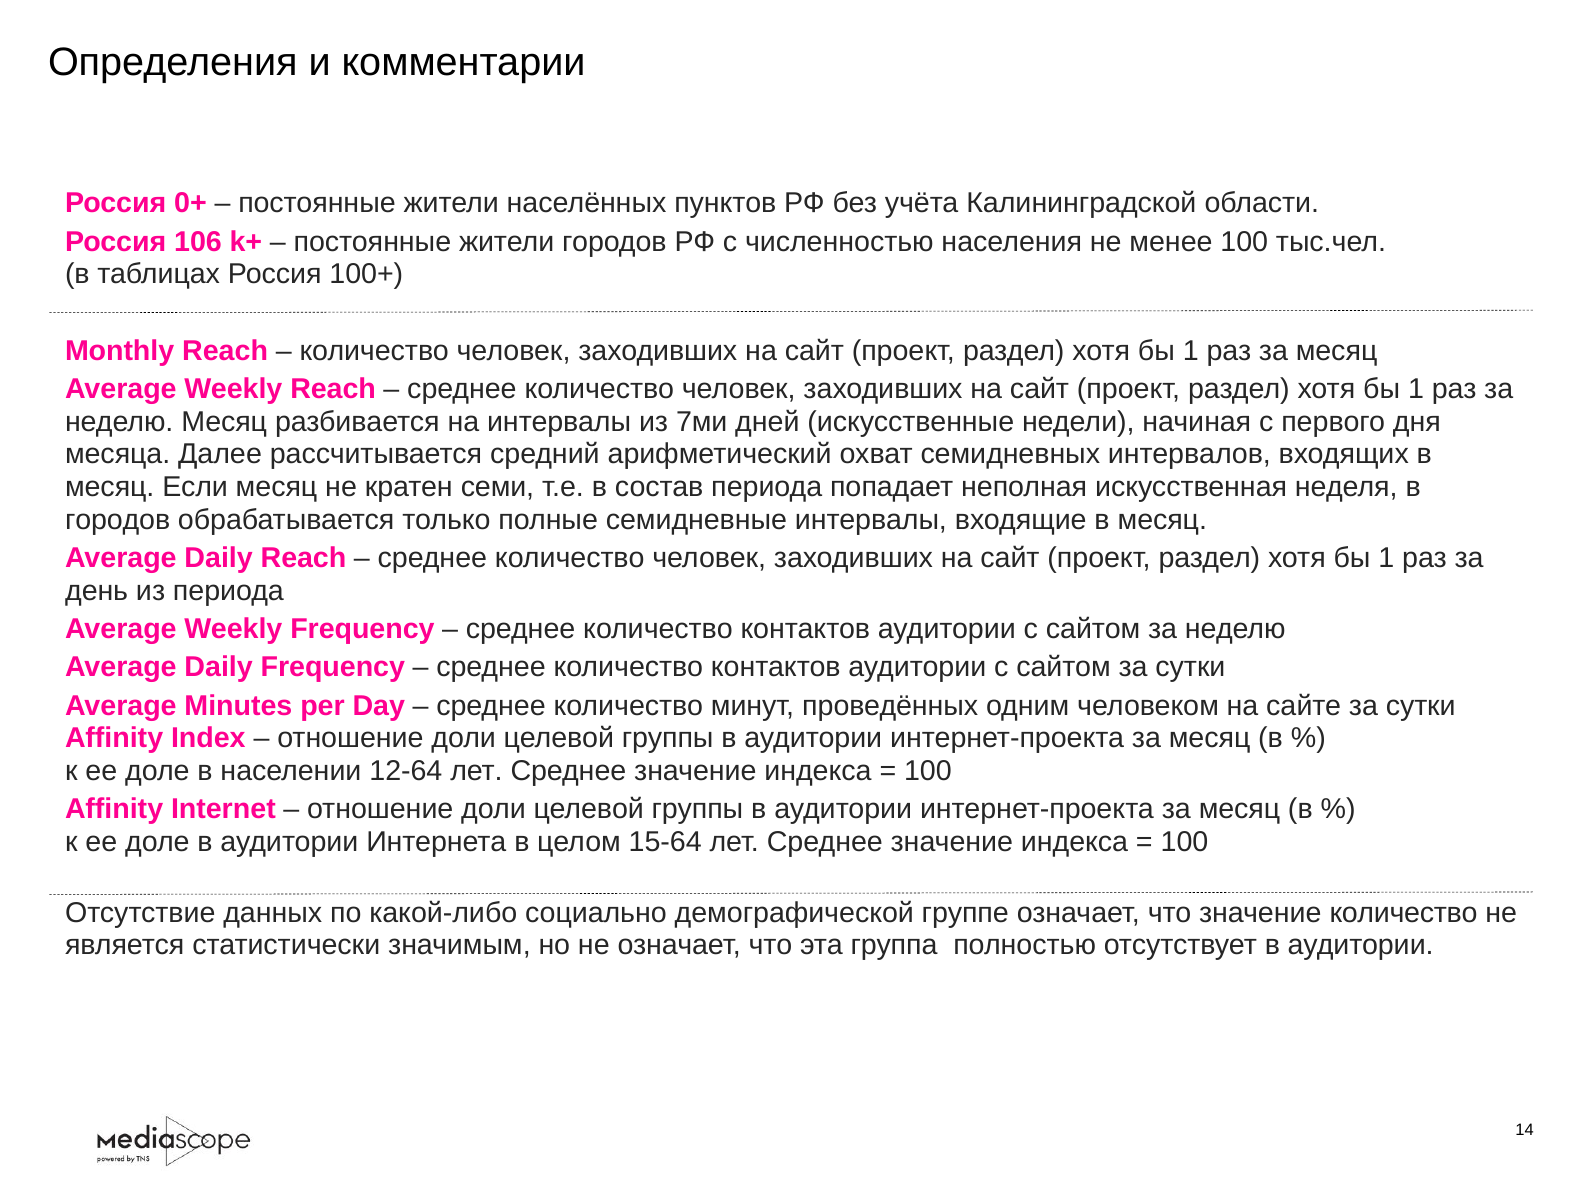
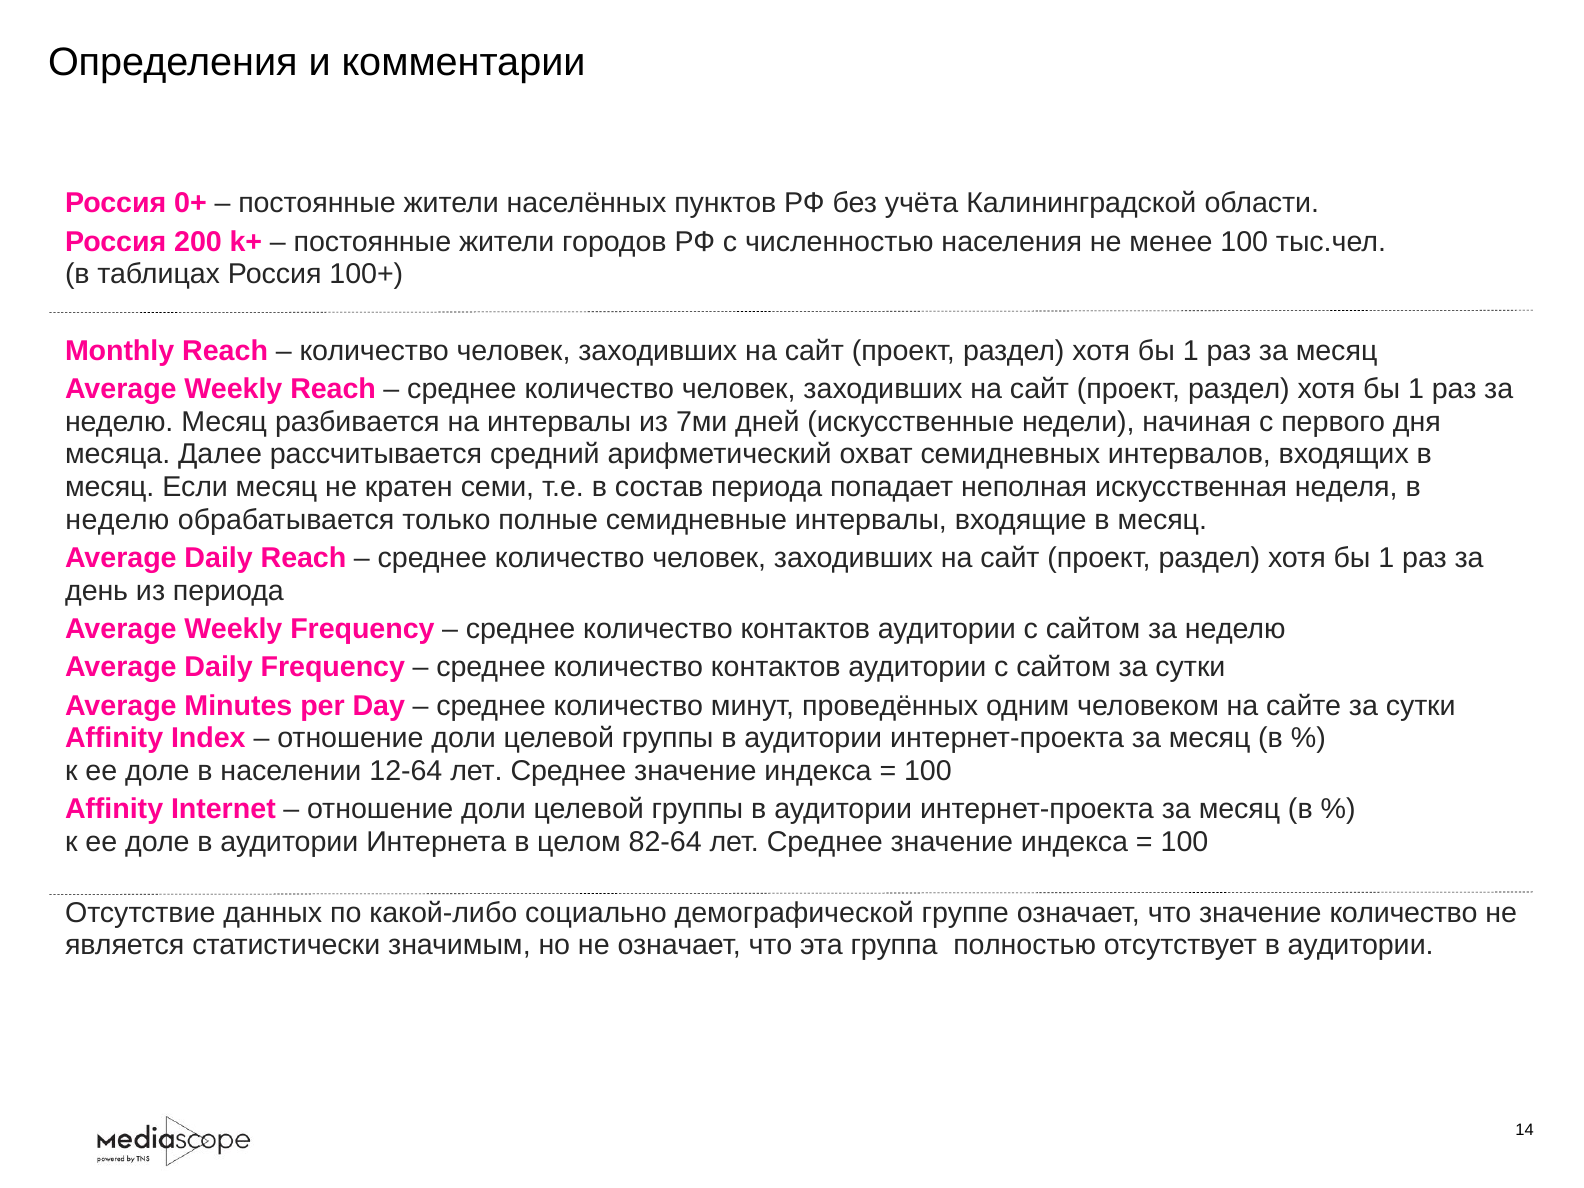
106: 106 -> 200 (198, 242)
городов: городов -> неделю (117, 520)
15-64: 15-64 -> 82-64 (665, 842)
